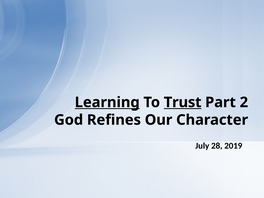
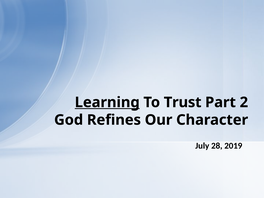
Trust underline: present -> none (183, 102)
